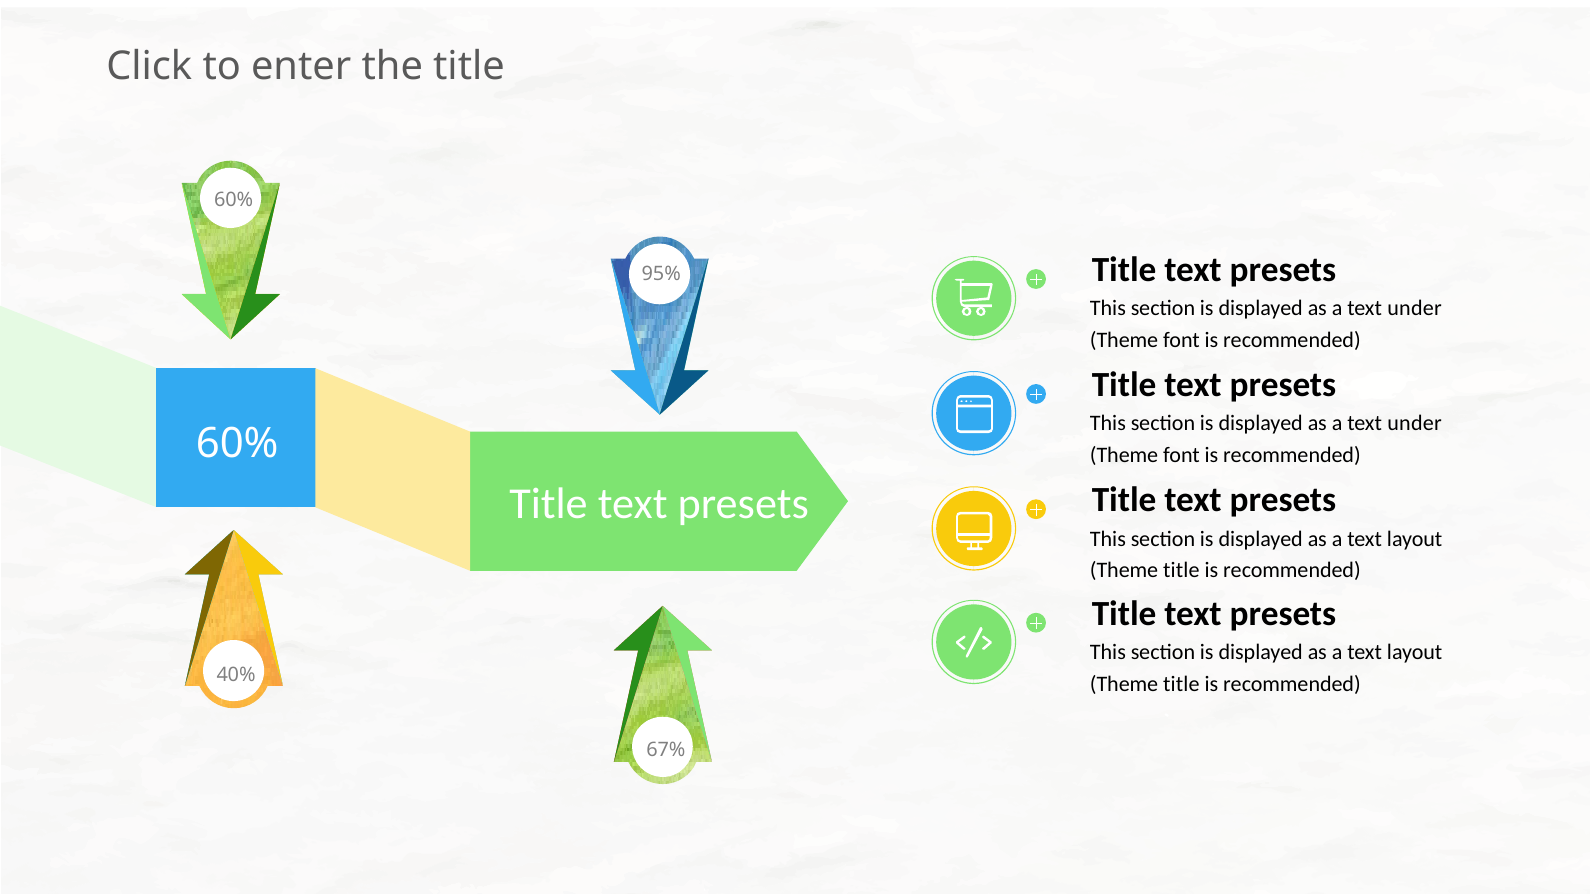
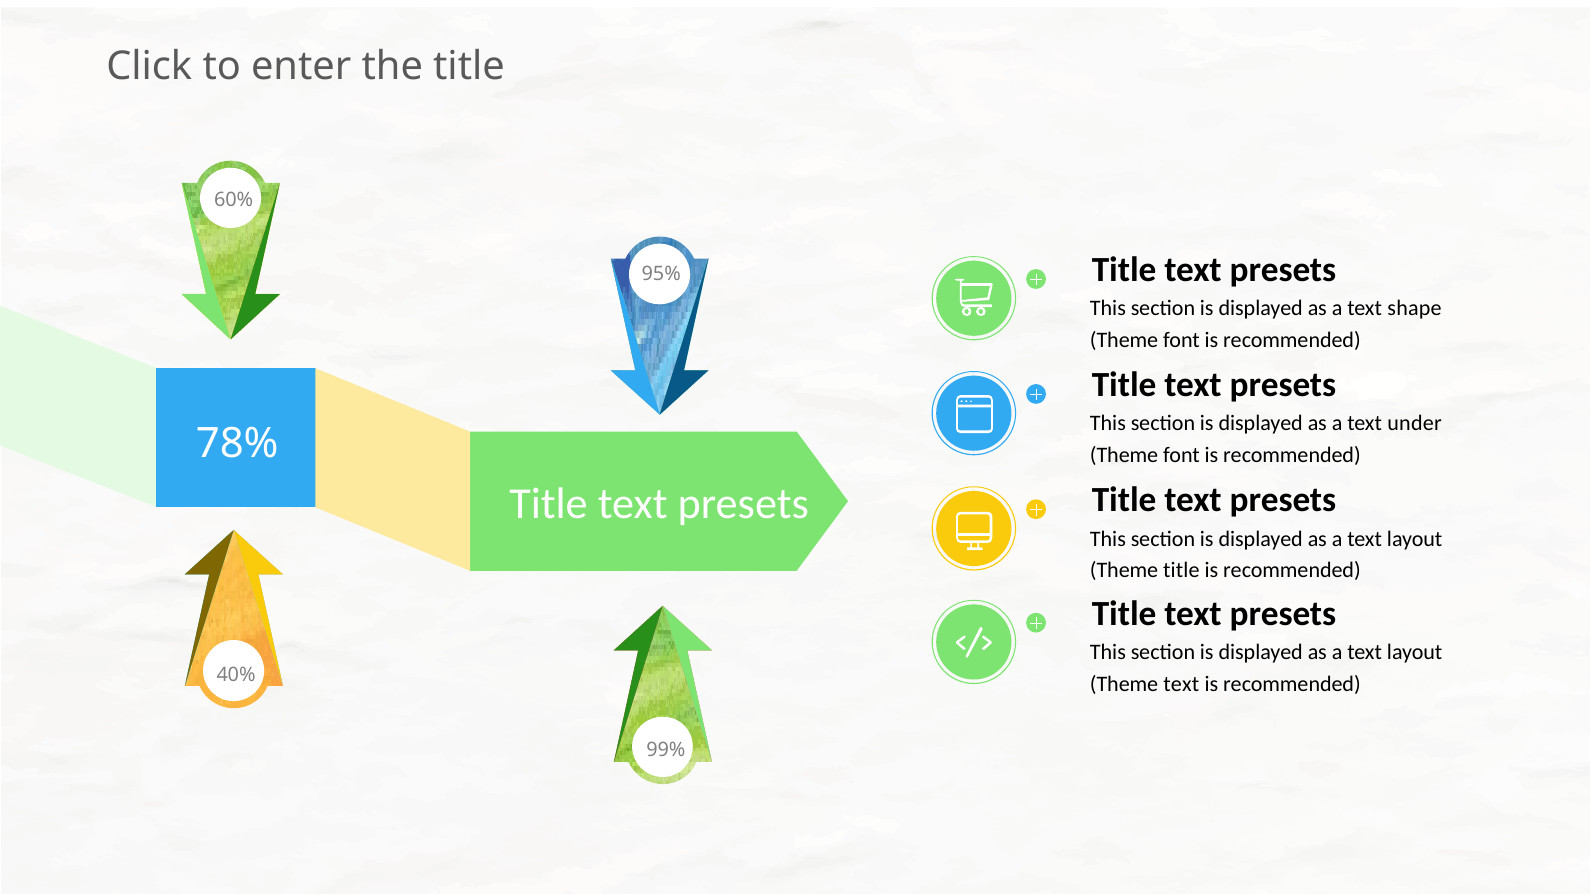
under: under -> shape (1415, 309)
60%: 60% -> 78% (237, 444)
title: title -> text (1181, 684)
67%: 67% -> 99% (666, 750)
